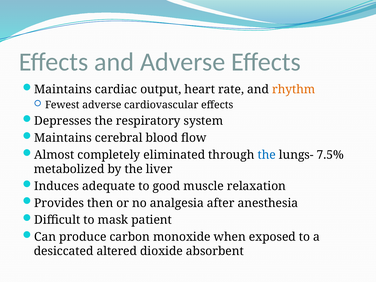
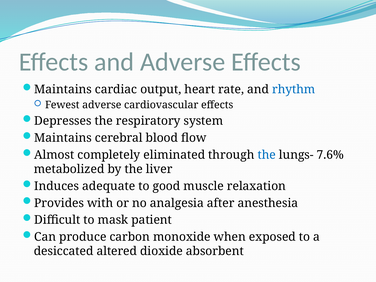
rhythm colour: orange -> blue (294, 89)
7.5%: 7.5% -> 7.6% (330, 155)
then: then -> with (100, 203)
